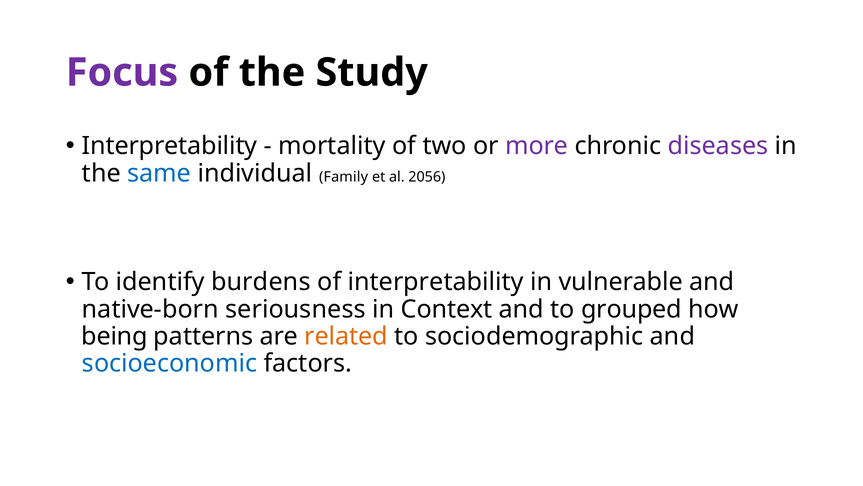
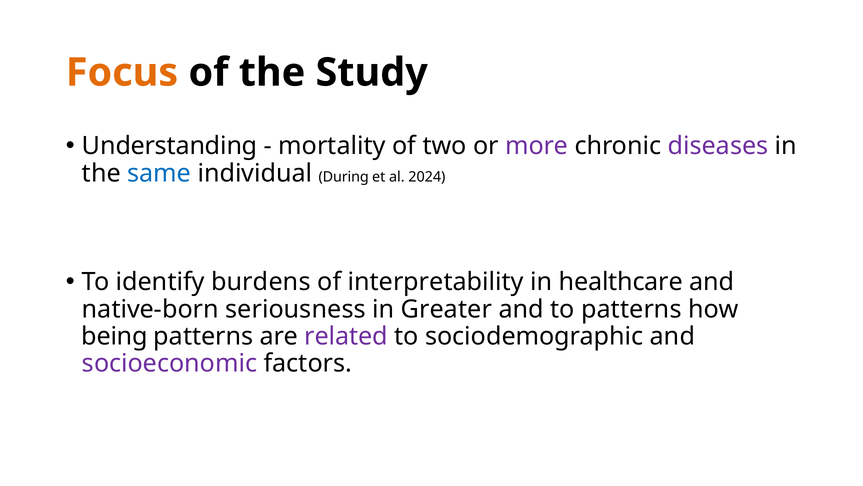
Focus colour: purple -> orange (122, 72)
Interpretability: Interpretability -> Understanding (170, 146)
Family: Family -> During (344, 177)
2056: 2056 -> 2024 (427, 177)
vulnerable: vulnerable -> healthcare (621, 282)
Context: Context -> Greater (446, 309)
to grouped: grouped -> patterns (631, 309)
related colour: orange -> purple (346, 336)
socioeconomic colour: blue -> purple (170, 363)
